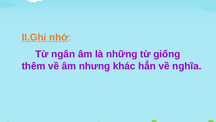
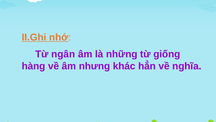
thêm: thêm -> hàng (33, 66)
